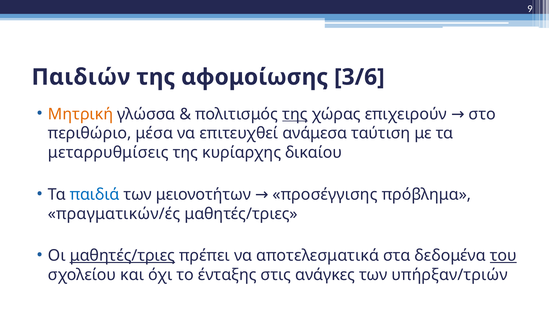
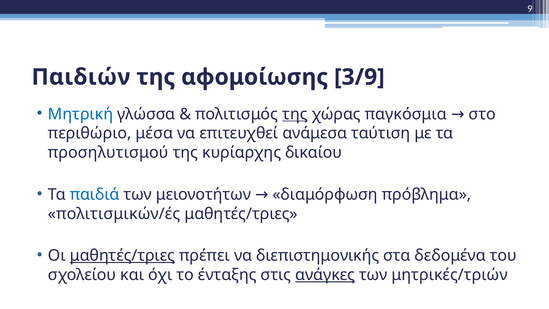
3/6: 3/6 -> 3/9 (359, 77)
Μητρική colour: orange -> blue (81, 114)
επιχειρούν: επιχειρούν -> παγκόσμια (406, 114)
μεταρρυθμίσεις: μεταρρυθμίσεις -> προσηλυτισμού (108, 152)
προσέγγισης: προσέγγισης -> διαμόρφωση (325, 194)
πραγματικών/ές: πραγματικών/ές -> πολιτισμικών/ές (114, 214)
αποτελεσματικά: αποτελεσματικά -> διεπιστημονικής (318, 255)
του underline: present -> none (503, 255)
ανάγκες underline: none -> present (325, 275)
υπήρξαν/τριών: υπήρξαν/τριών -> μητρικές/τριών (450, 275)
